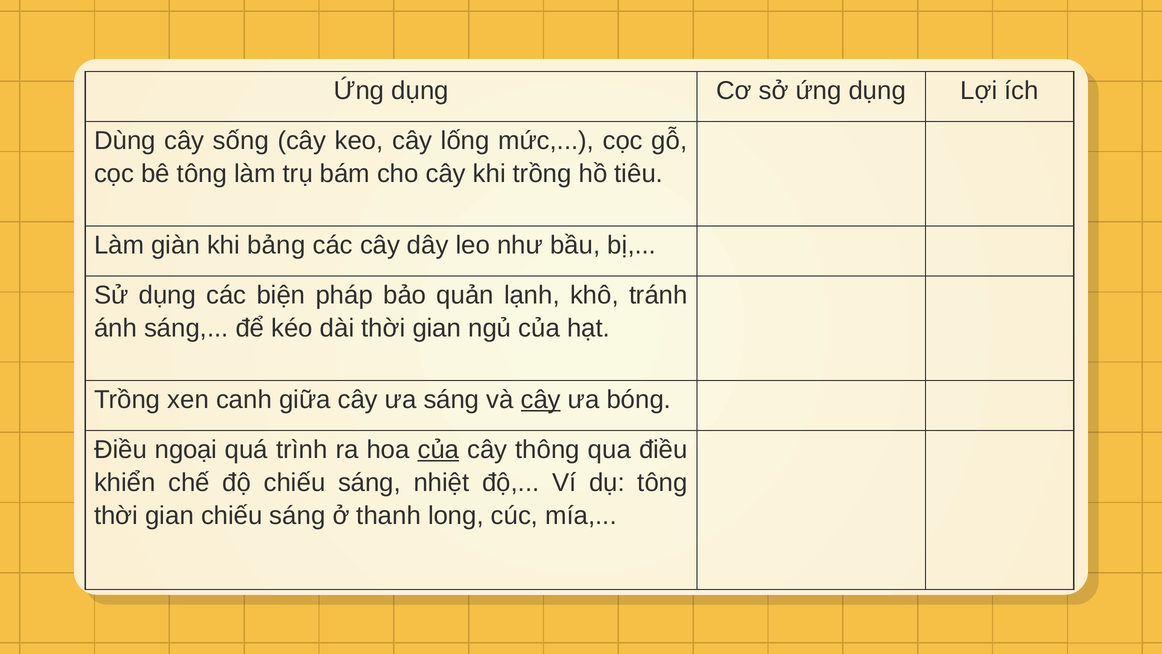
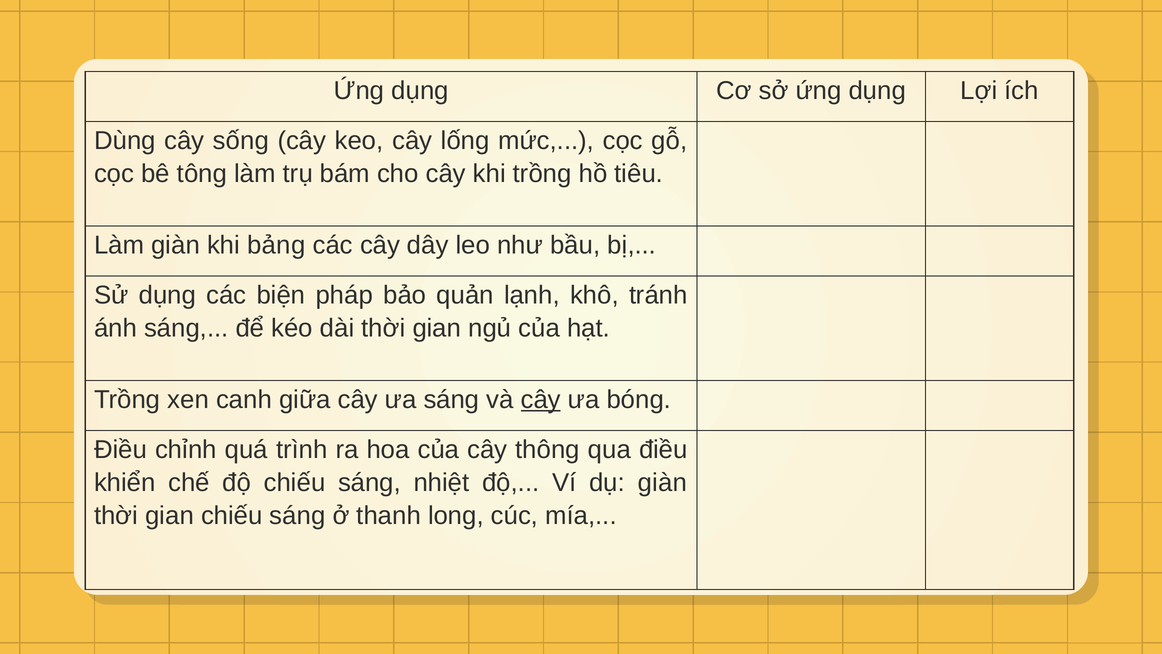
ngoại: ngoại -> chỉnh (186, 449)
của underline: present -> none (438, 449)
dụ tông: tông -> giàn (662, 482)
